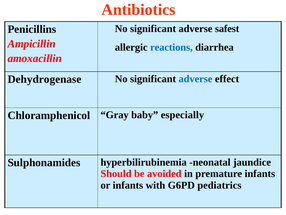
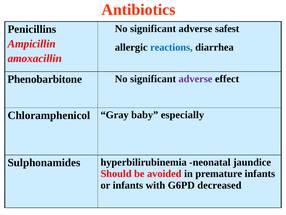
Dehydrogenase: Dehydrogenase -> Phenobarbitone (45, 79)
adverse colour: blue -> purple (195, 79)
pediatrics: pediatrics -> decreased (219, 185)
